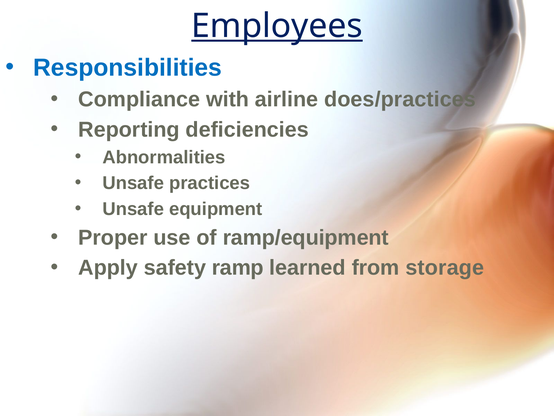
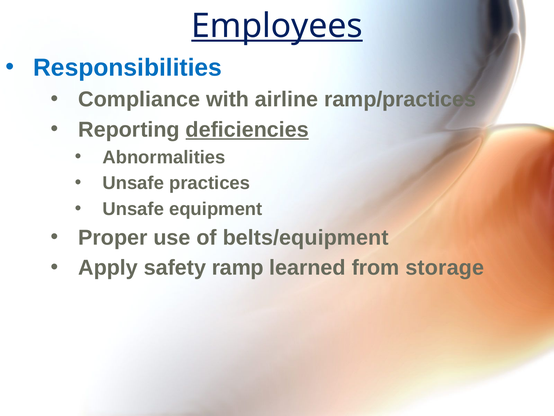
does/practices: does/practices -> ramp/practices (400, 99)
deficiencies underline: none -> present (247, 130)
ramp/equipment: ramp/equipment -> belts/equipment (306, 237)
